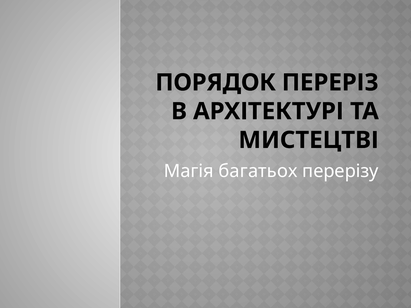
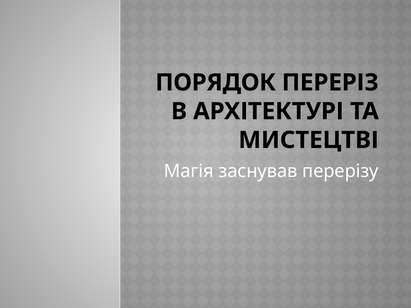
багатьох: багатьох -> заснував (258, 171)
